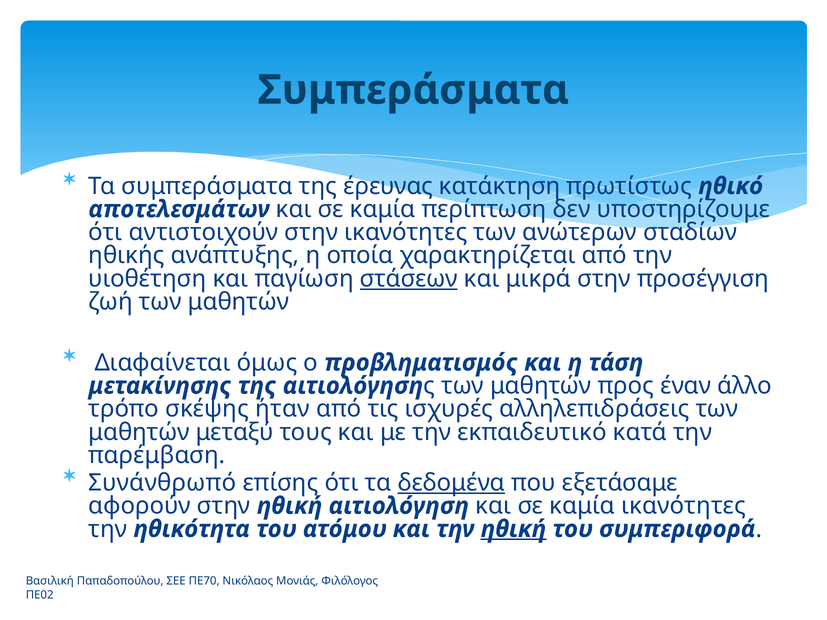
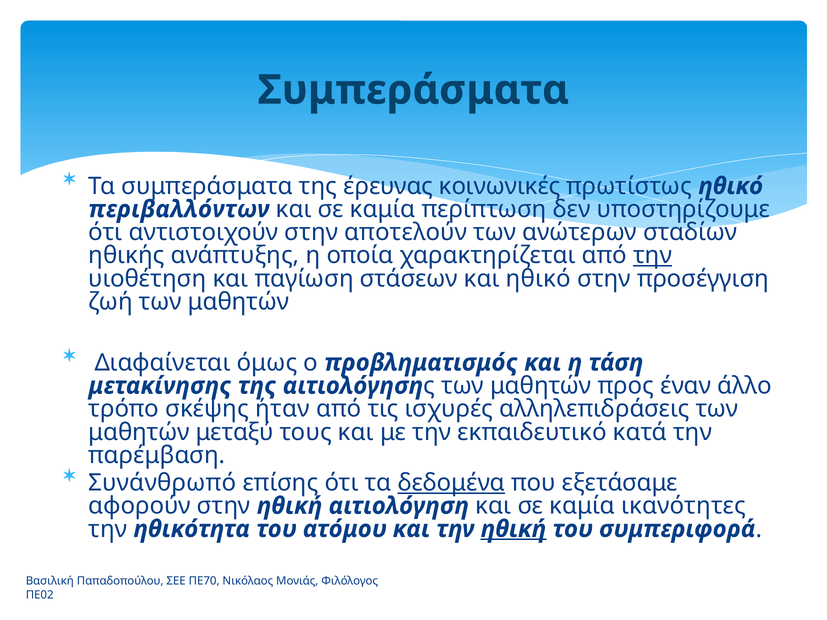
κατάκτηση: κατάκτηση -> κοινωνικές (500, 186)
αποτελεσμάτων: αποτελεσμάτων -> περιβαλλόντων (179, 209)
στην ικανότητες: ικανότητες -> αποτελούν (406, 232)
την underline: none -> present (653, 256)
στάσεων underline: present -> none (409, 279)
και μικρά: μικρά -> ηθικό (538, 279)
